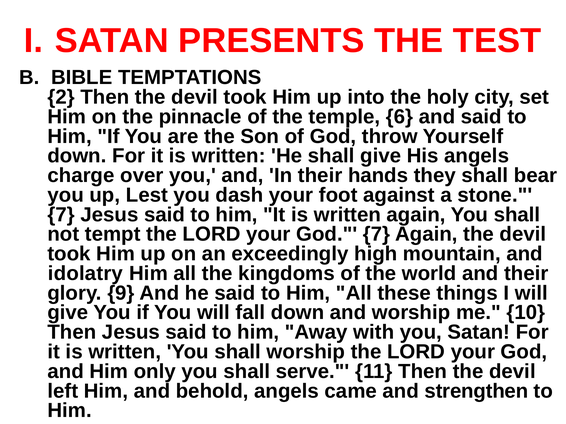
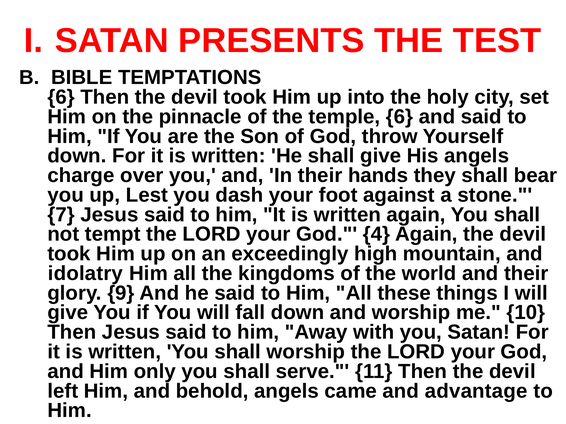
2: 2 -> 6 (61, 97)
God 7: 7 -> 4 (377, 235)
strengthen: strengthen -> advantage (476, 391)
